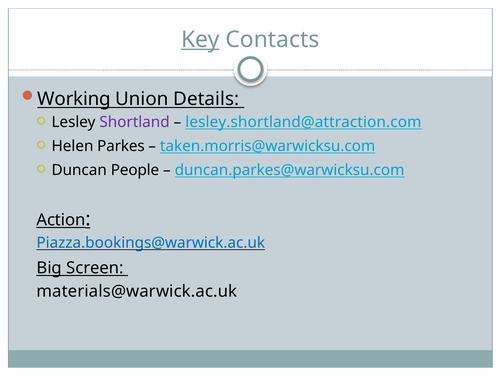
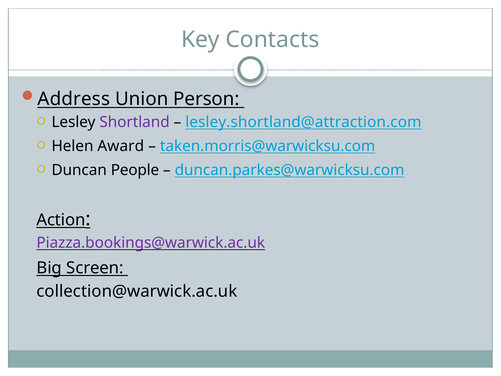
Key underline: present -> none (200, 39)
Working: Working -> Address (74, 99)
Details: Details -> Person (206, 99)
Parkes: Parkes -> Award (121, 146)
Piazza.bookings@warwick.ac.uk colour: blue -> purple (151, 243)
materials@warwick.ac.uk: materials@warwick.ac.uk -> collection@warwick.ac.uk (137, 291)
